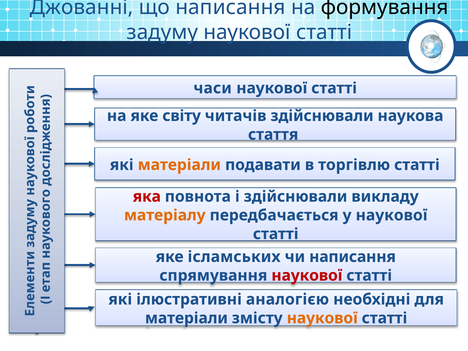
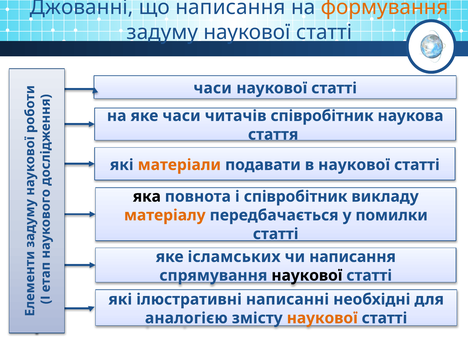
формування colour: black -> orange (385, 7)
яке світу: світу -> часи (182, 116)
читачів здійснювали: здійснювали -> співробітник (322, 116)
в торгівлю: торгівлю -> наукової (354, 165)
яка colour: red -> black (147, 197)
і здійснювали: здійснювали -> співробітник (296, 197)
у наукової: наукової -> помилки (392, 215)
наукової colour: red -> black (307, 276)
аналогією: аналогією -> написанні (287, 299)
матеріали: матеріали -> аналогією (186, 318)
